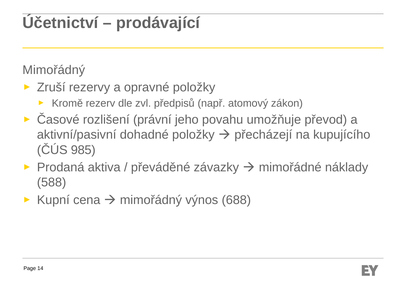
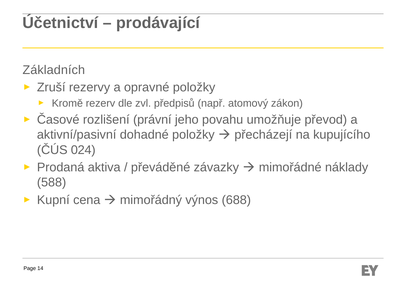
Mimořádný: Mimořádný -> Základních (54, 70)
985: 985 -> 024 (83, 150)
